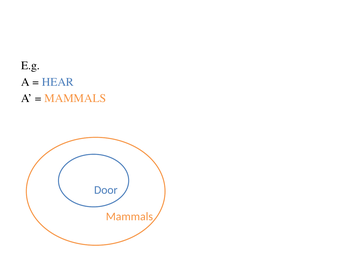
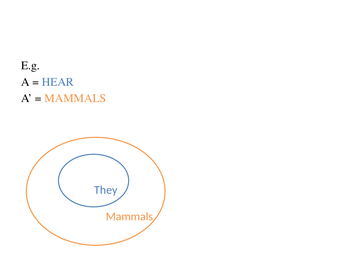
Door: Door -> They (106, 190)
